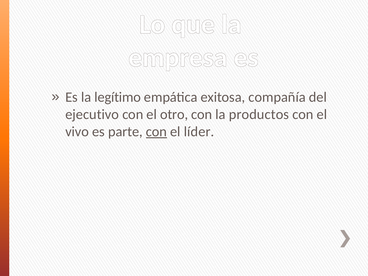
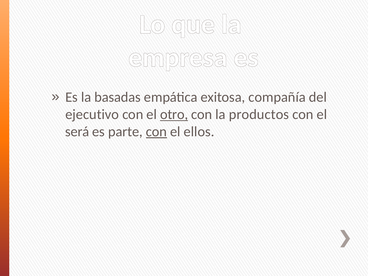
legítimo: legítimo -> basadas (118, 97)
otro underline: none -> present (174, 114)
vivo: vivo -> será (77, 132)
líder: líder -> ellos (199, 132)
